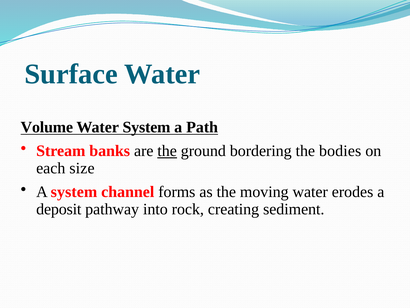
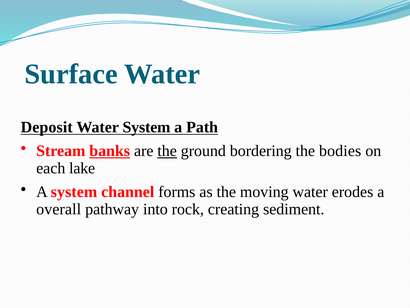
Volume: Volume -> Deposit (47, 127)
banks underline: none -> present (110, 151)
size: size -> lake (82, 168)
deposit: deposit -> overall (59, 209)
